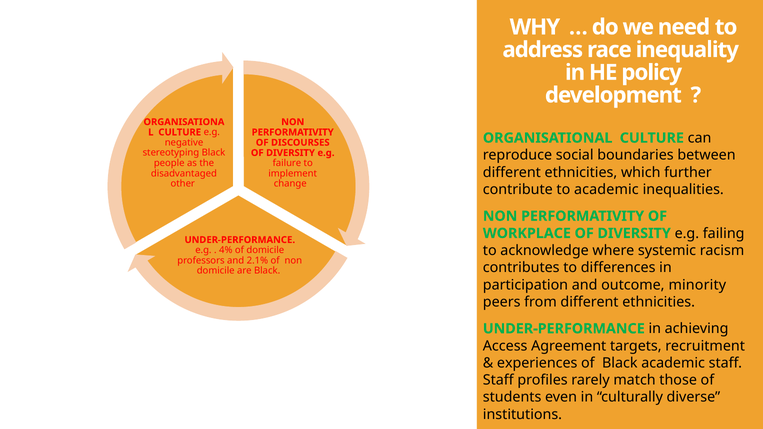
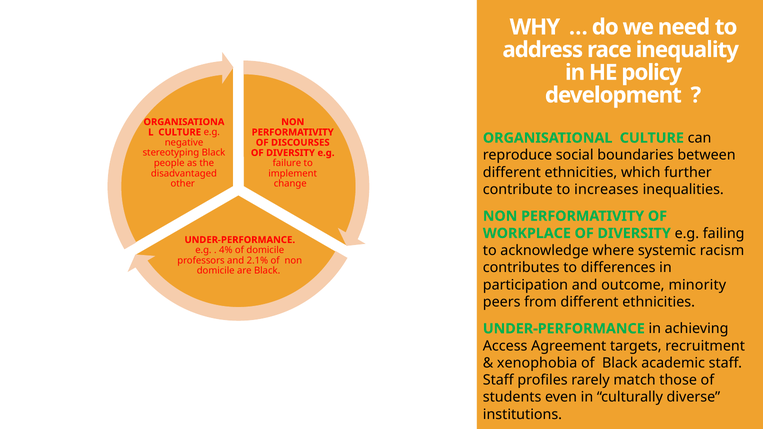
to academic: academic -> increases (606, 190)
experiences: experiences -> xenophobia (537, 363)
